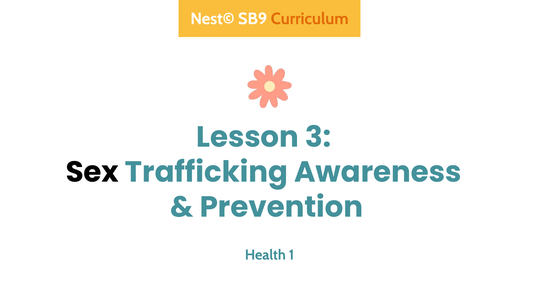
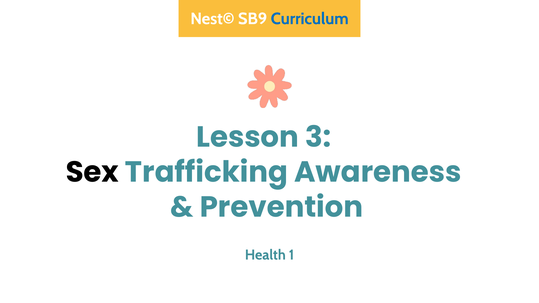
Curriculum colour: orange -> blue (310, 19)
